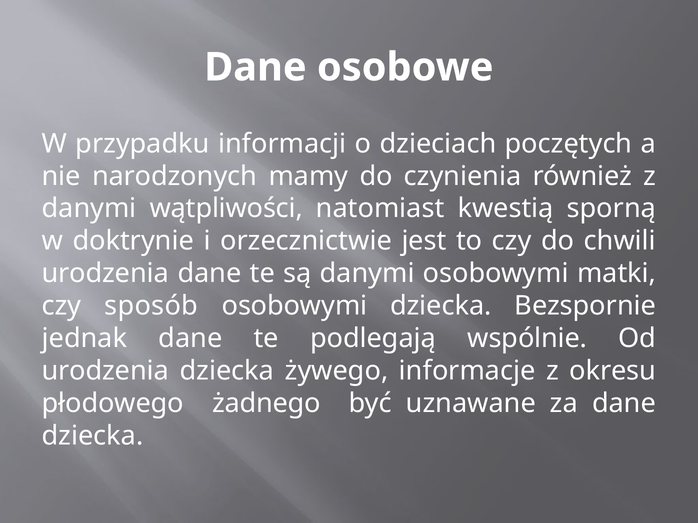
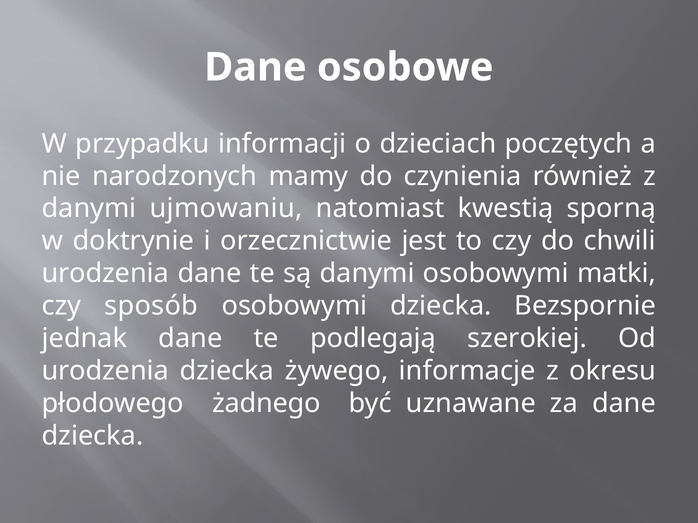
wątpliwości: wątpliwości -> ujmowaniu (226, 209)
wspólnie: wspólnie -> szerokiej (527, 339)
